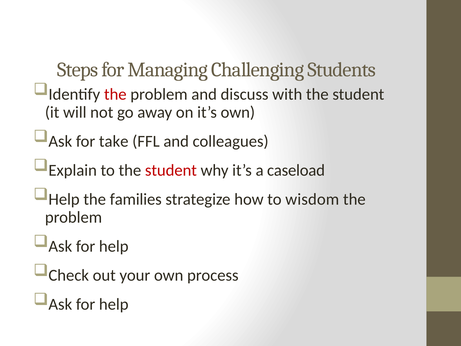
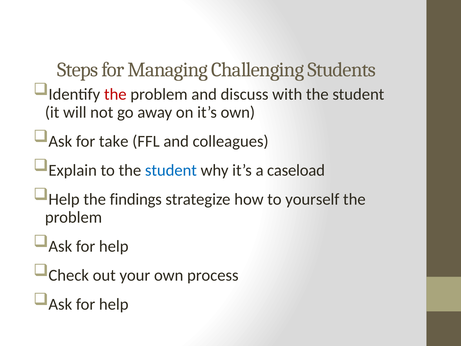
student colour: red -> blue (171, 170)
families: families -> findings (136, 199)
wisdom: wisdom -> yourself (312, 199)
